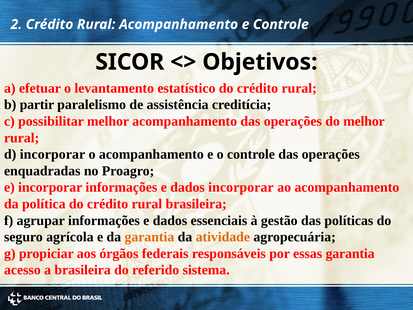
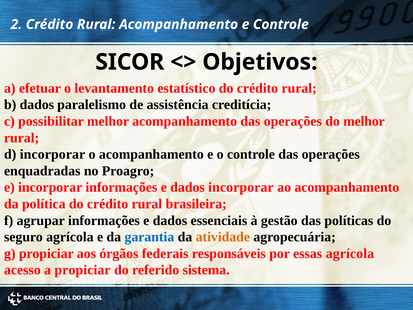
b partir: partir -> dados (37, 105)
garantia colour: orange -> blue (149, 237)
essas garantia: garantia -> agrícola (350, 253)
a brasileira: brasileira -> propiciar (83, 270)
